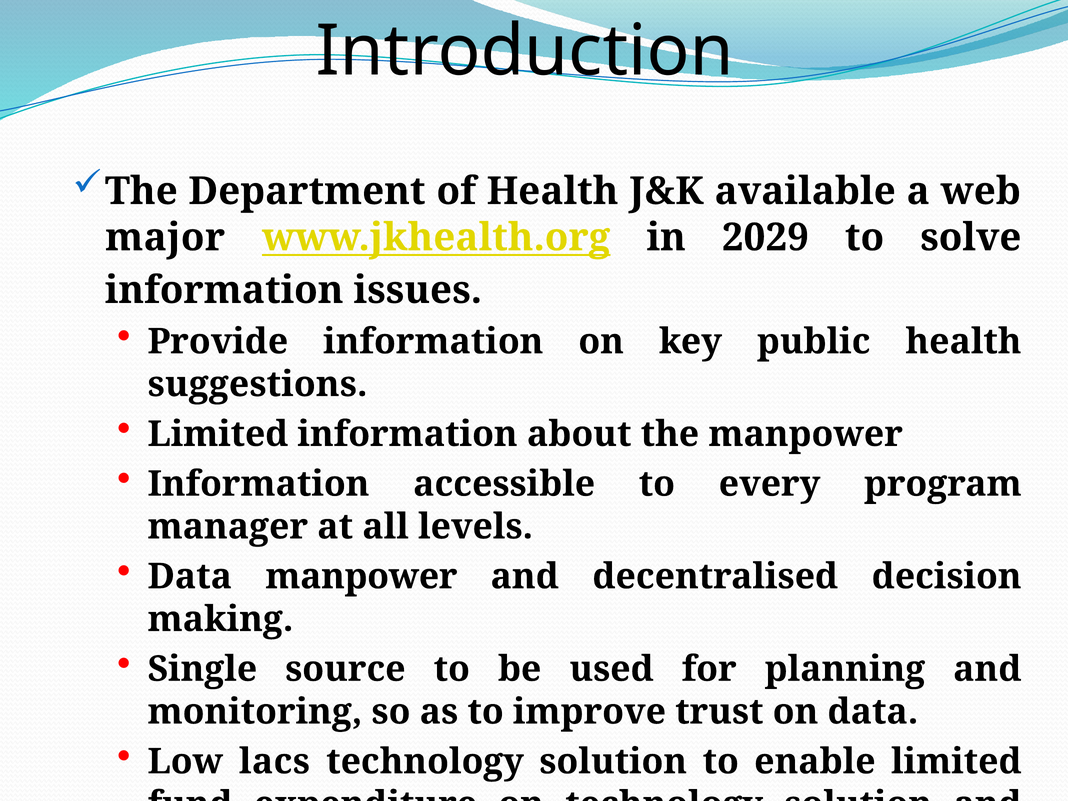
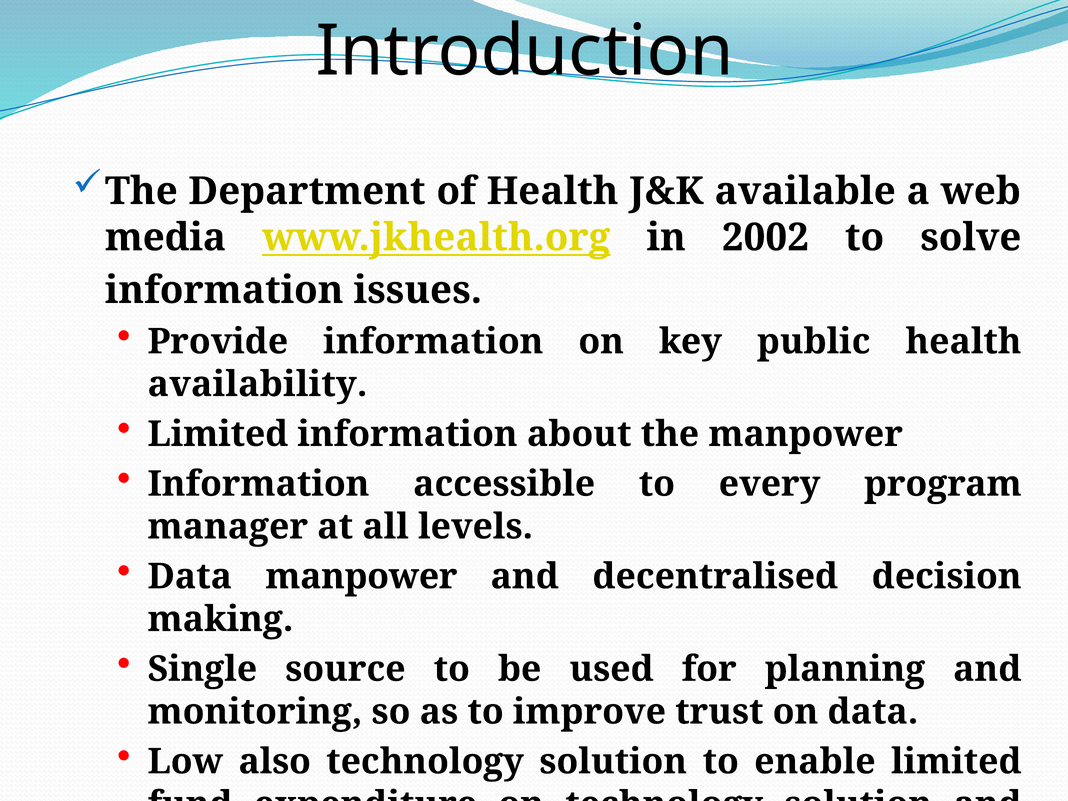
major: major -> media (165, 238)
2029: 2029 -> 2002 (765, 238)
suggestions: suggestions -> availability (257, 384)
lacs: lacs -> also (275, 762)
